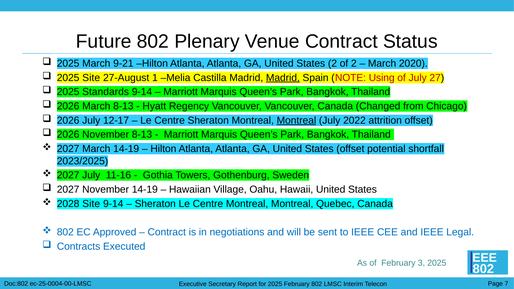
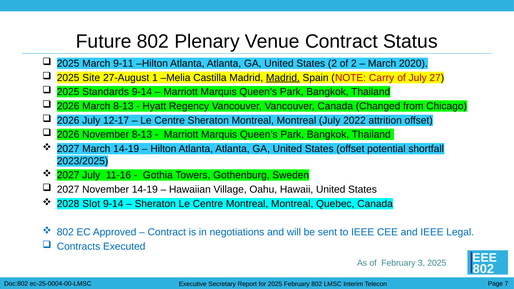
9-21: 9-21 -> 9-11 (123, 63)
Using: Using -> Carry (382, 78)
Montreal underline: present -> none (296, 120)
2028 Site: Site -> Slot (91, 204)
